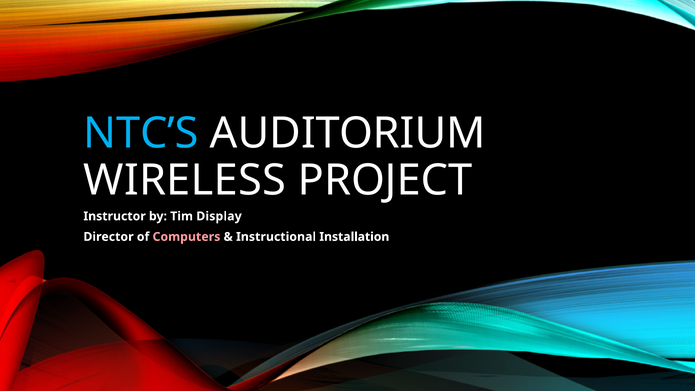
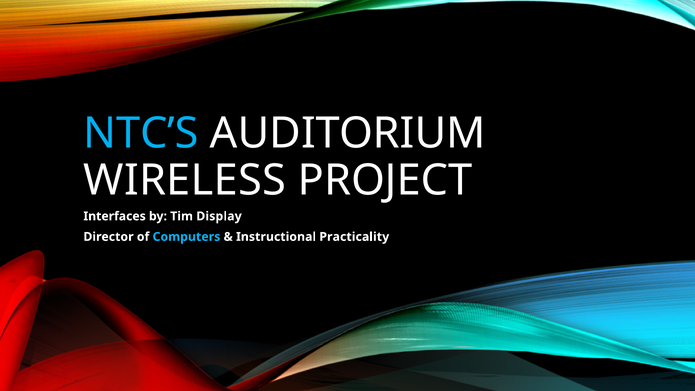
Instructor: Instructor -> Interfaces (115, 216)
Computers colour: pink -> light blue (186, 237)
Installation: Installation -> Practicality (354, 237)
